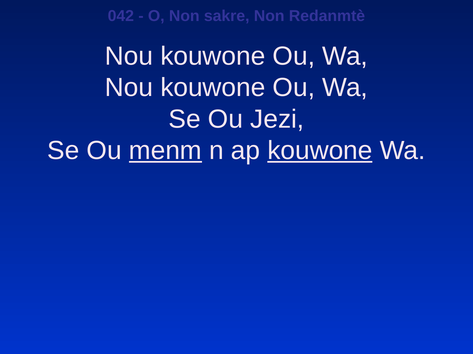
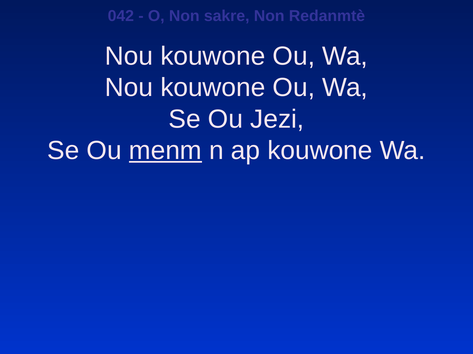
kouwone underline: present -> none (320, 151)
